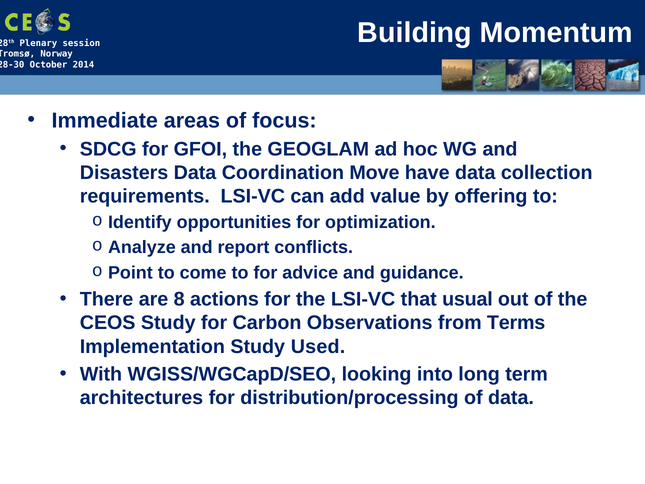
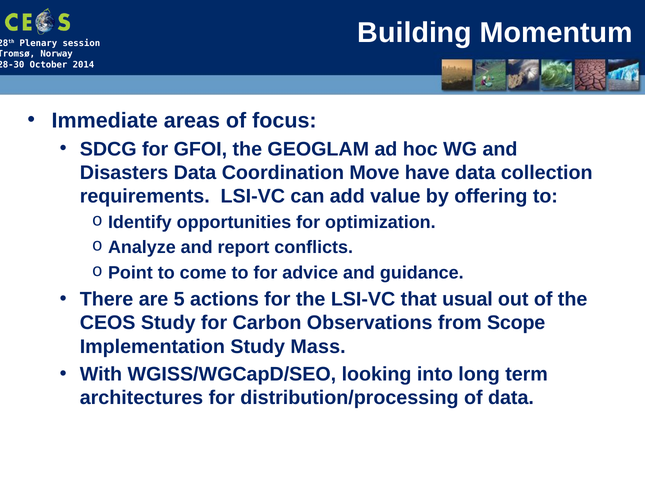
8: 8 -> 5 (179, 299)
Terms: Terms -> Scope (516, 323)
Used: Used -> Mass (318, 346)
